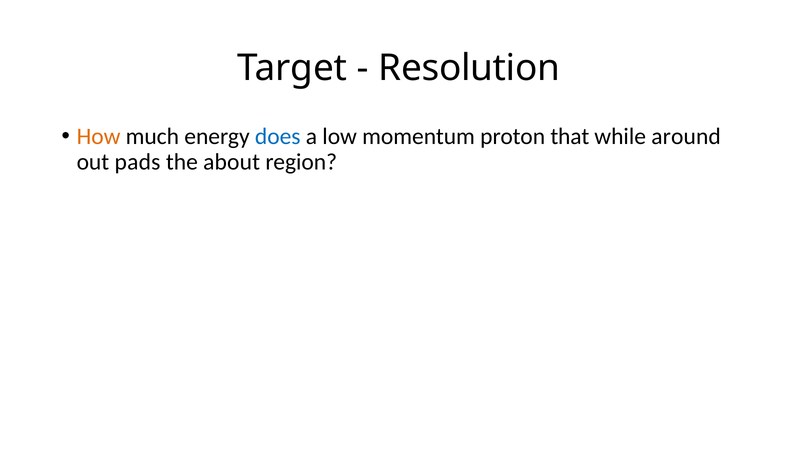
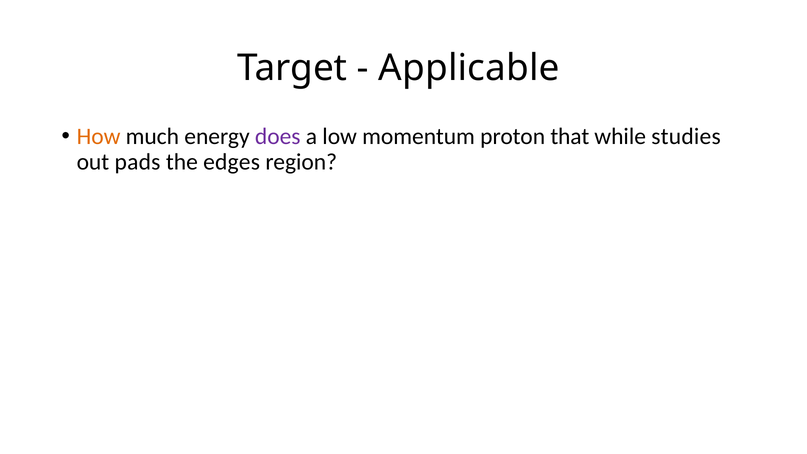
Resolution: Resolution -> Applicable (469, 68)
does colour: blue -> purple (278, 136)
around: around -> studies (686, 136)
about: about -> edges (232, 162)
